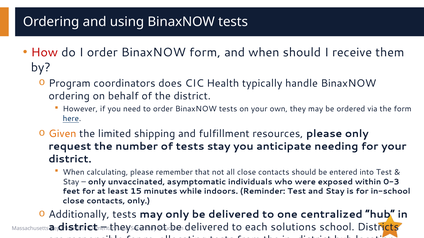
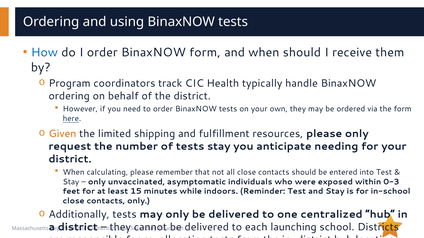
How colour: red -> blue (44, 53)
does: does -> track (170, 83)
solutions: solutions -> launching (294, 227)
